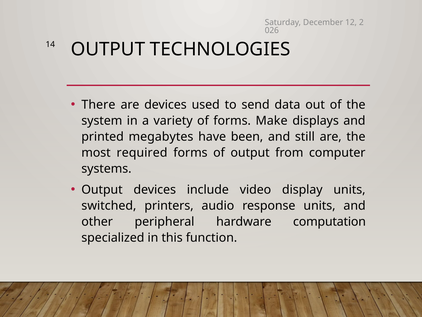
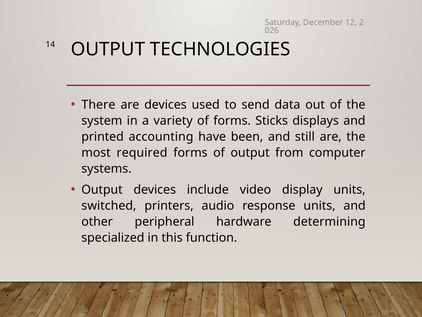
Make: Make -> Sticks (272, 121)
megabytes: megabytes -> accounting (161, 136)
computation: computation -> determining (329, 221)
